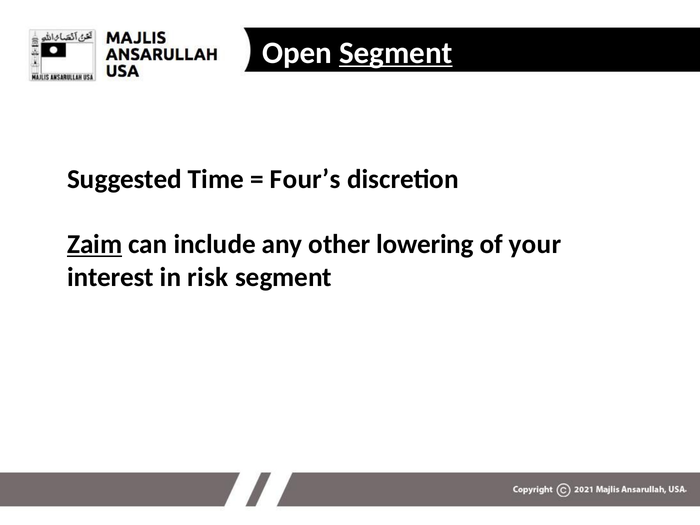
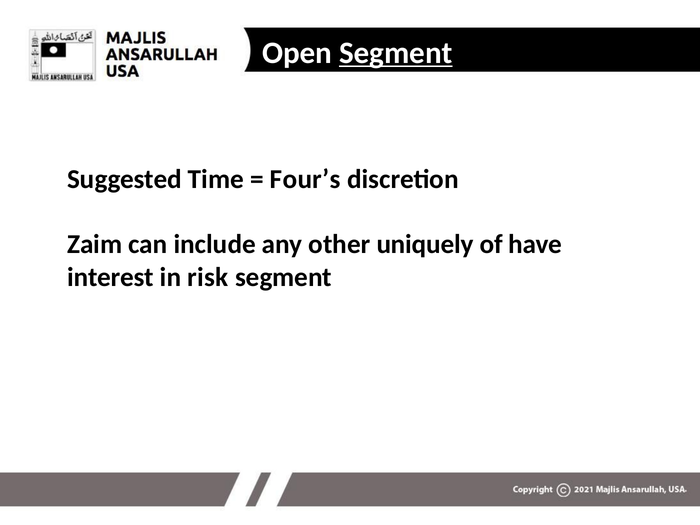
Zaim underline: present -> none (95, 244)
lowering: lowering -> uniquely (425, 244)
your: your -> have (535, 244)
